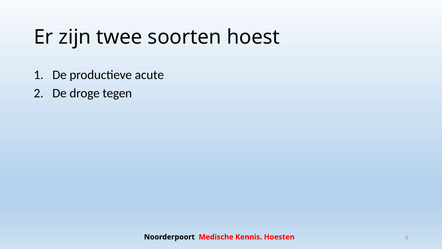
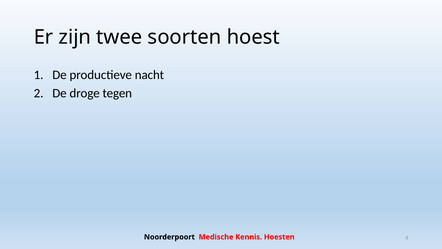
acute: acute -> nacht (149, 75)
